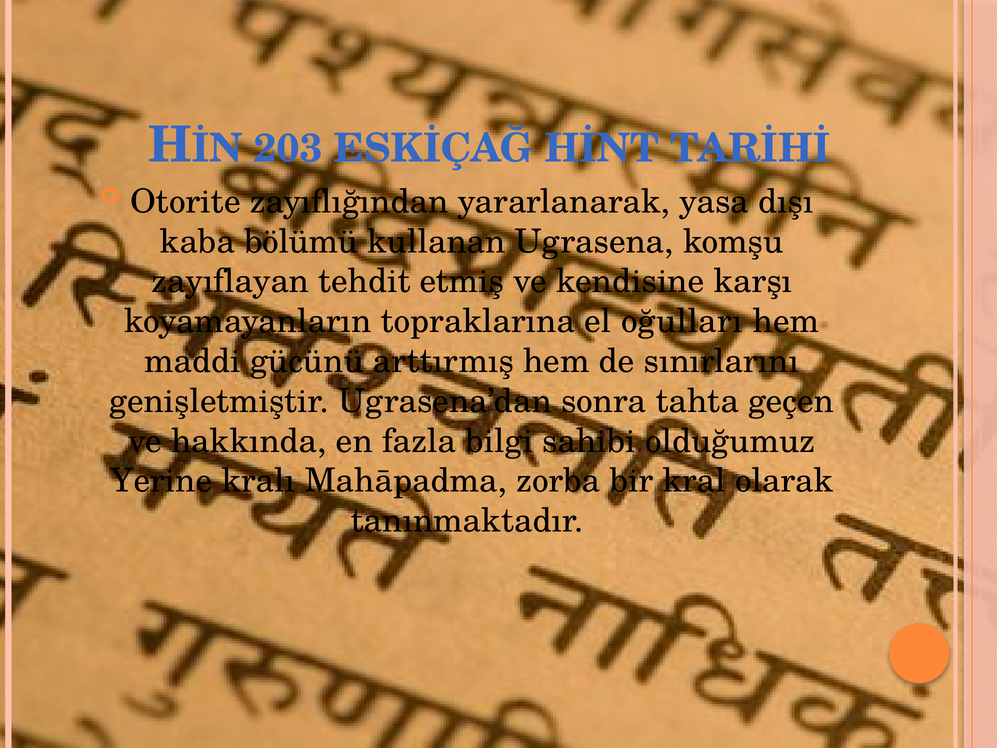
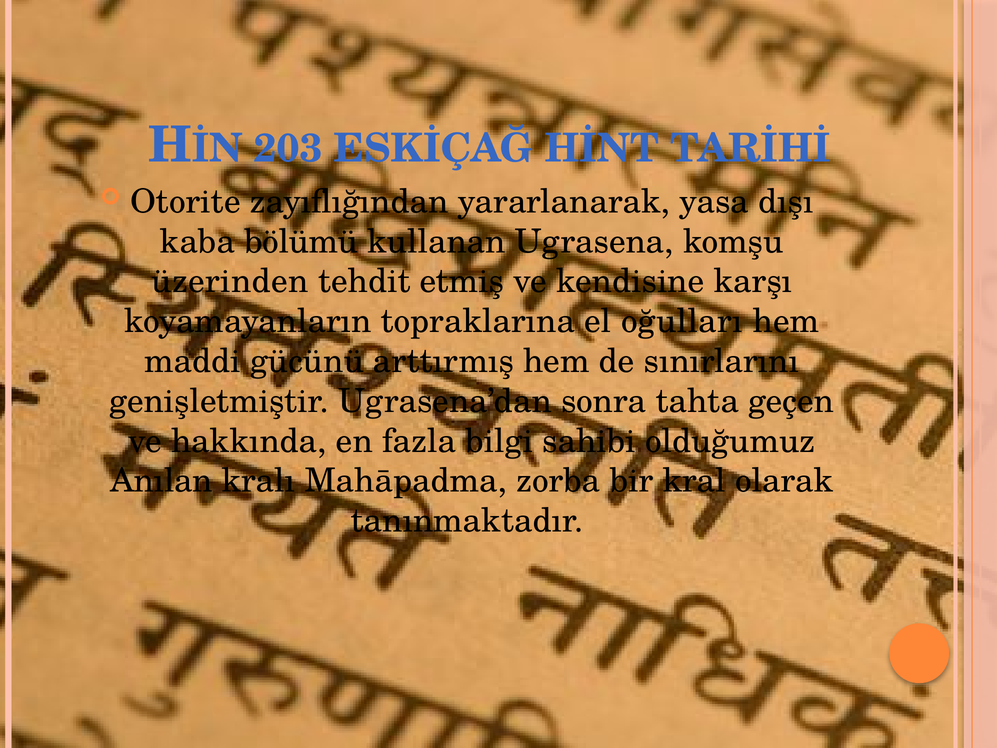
zayıflayan: zayıflayan -> üzerinden (230, 281)
Yerine: Yerine -> Anılan (161, 481)
